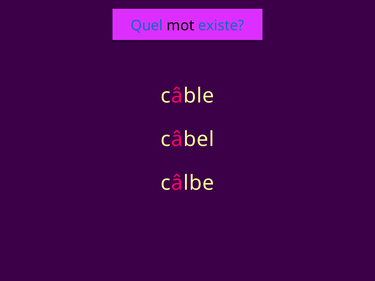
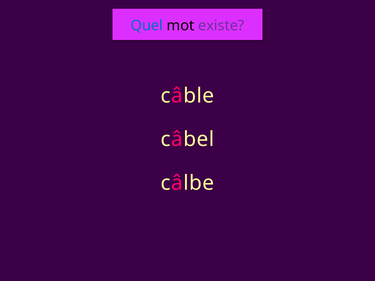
existe colour: blue -> purple (221, 25)
